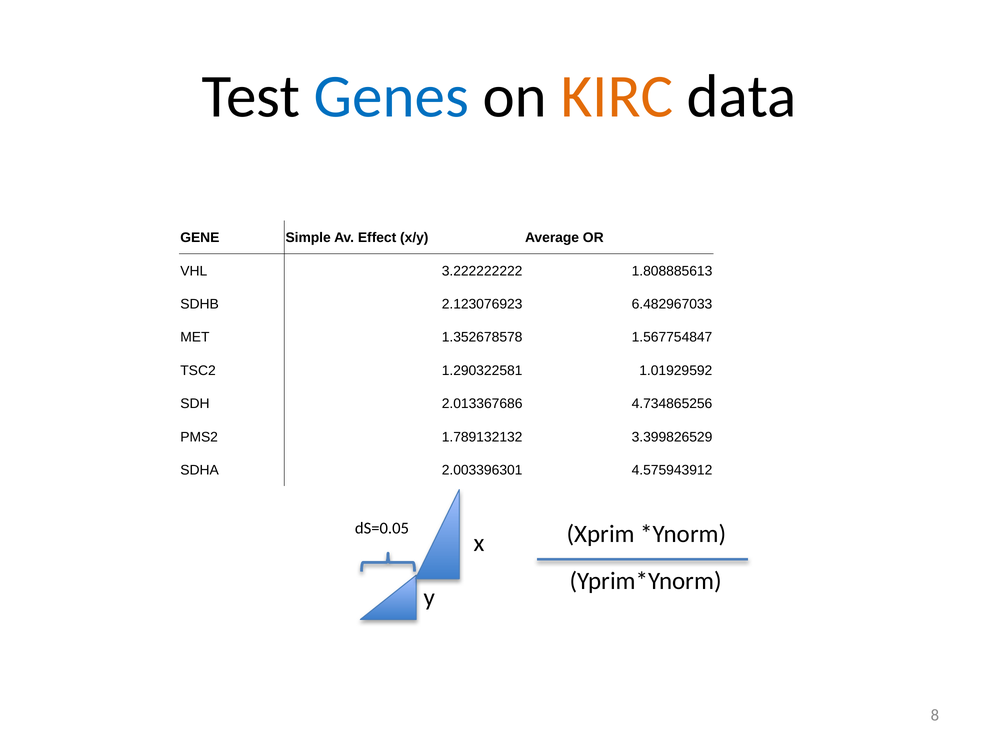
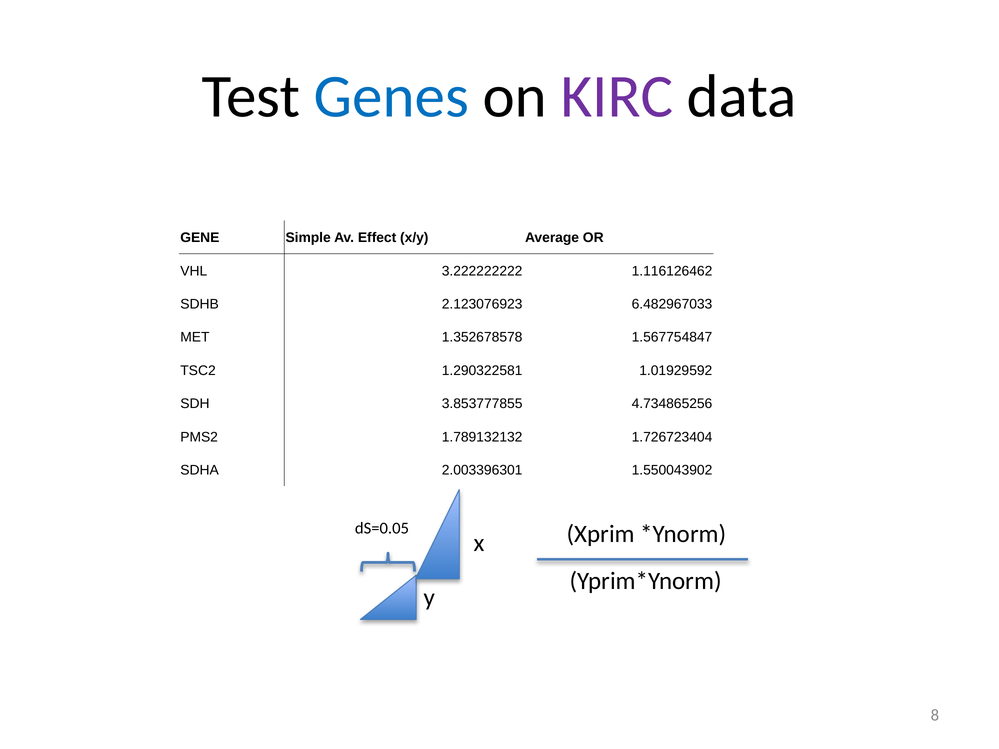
KIRC colour: orange -> purple (617, 97)
1.808885613: 1.808885613 -> 1.116126462 (672, 271)
2.013367686: 2.013367686 -> 3.853777855 (482, 404)
3.399826529: 3.399826529 -> 1.726723404 (672, 437)
4.575943912: 4.575943912 -> 1.550043902 (672, 470)
